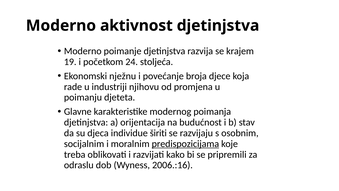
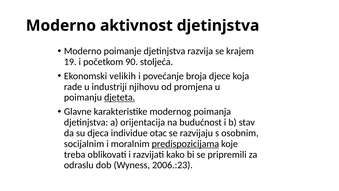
24: 24 -> 90 (132, 62)
nježnu: nježnu -> velikih (123, 76)
djeteta underline: none -> present (120, 97)
širiti: širiti -> otac (158, 133)
2006.:16: 2006.:16 -> 2006.:23 (172, 165)
